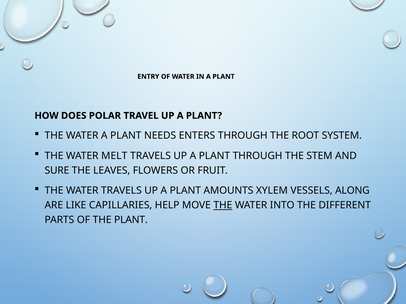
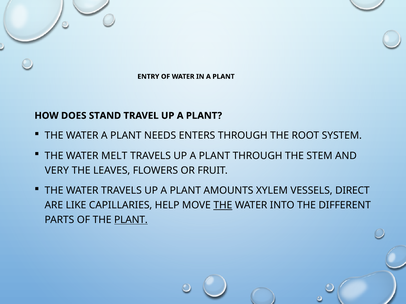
POLAR: POLAR -> STAND (105, 116)
SURE: SURE -> VERY (57, 171)
ALONG: ALONG -> DIRECT (352, 191)
PLANT underline: none -> present (131, 220)
